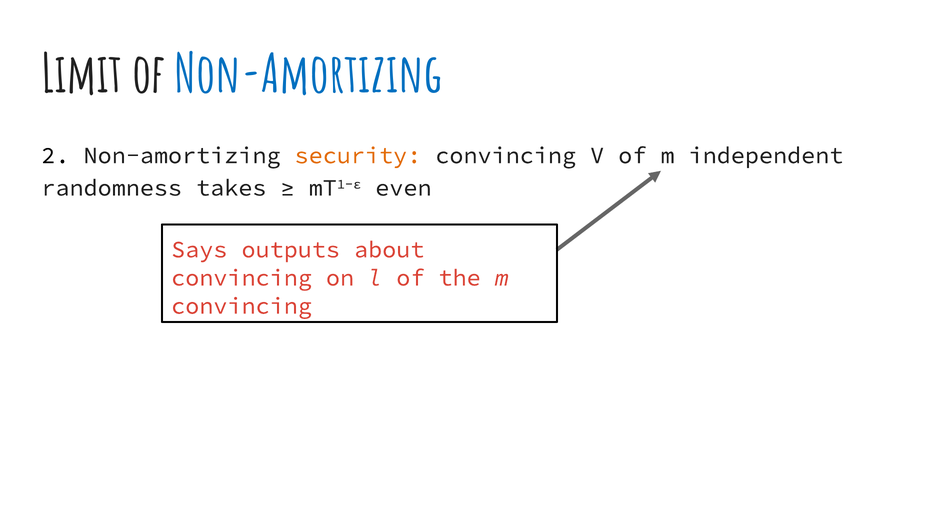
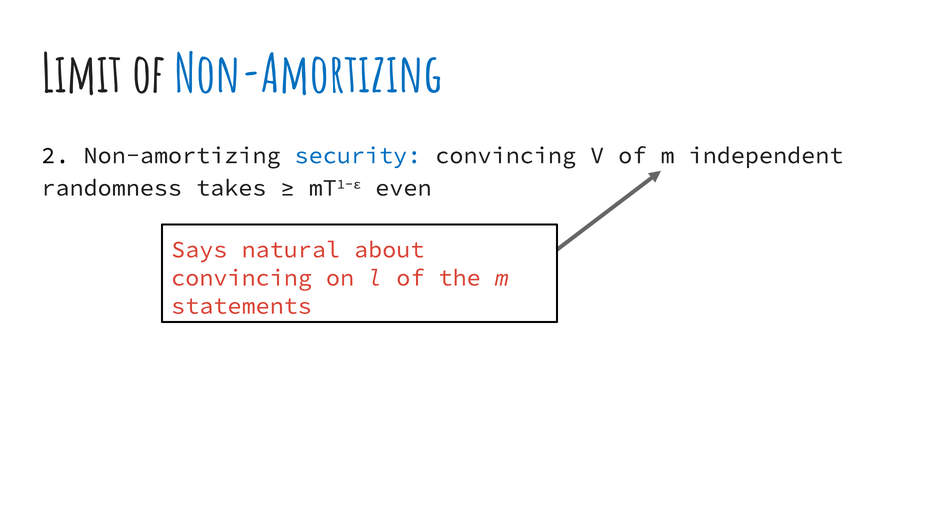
security colour: orange -> blue (358, 155)
outputs: outputs -> natural (291, 249)
convincing: convincing -> statements (242, 306)
